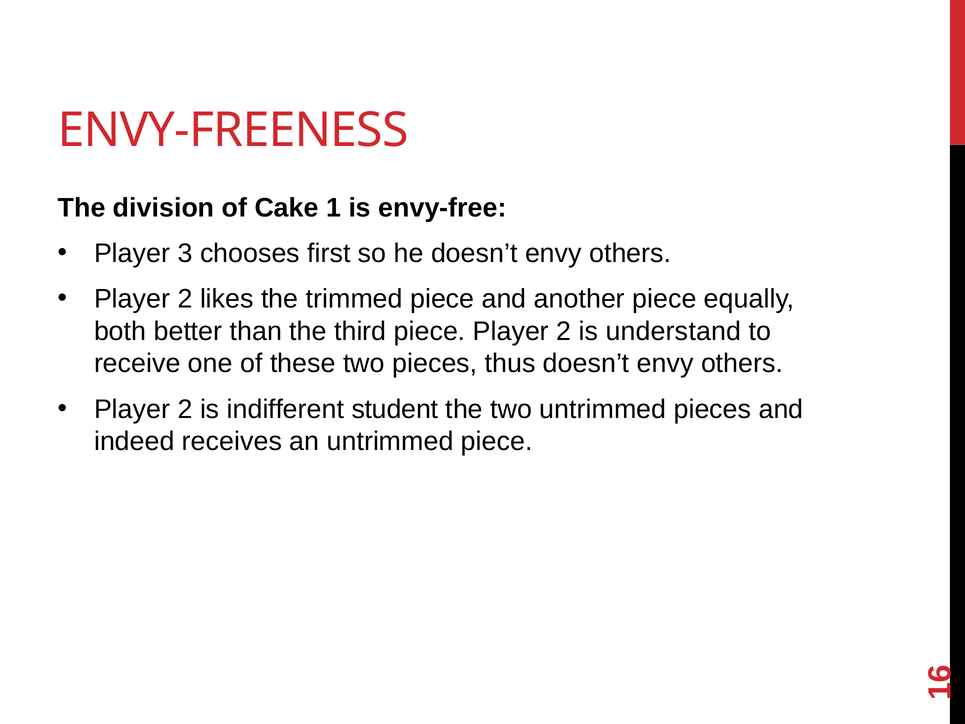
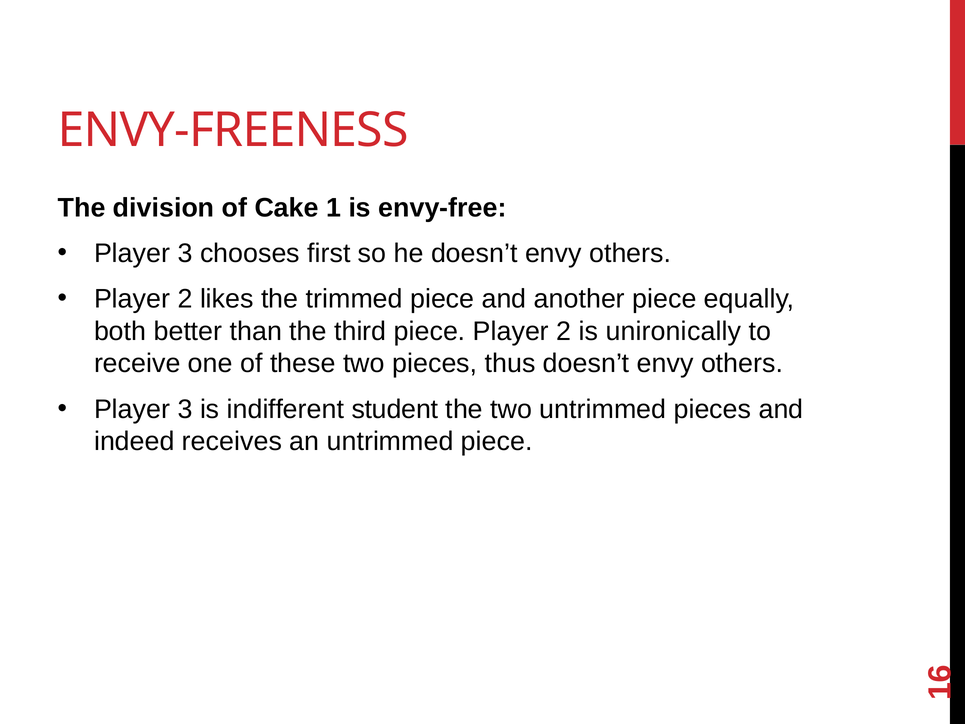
understand: understand -> unironically (673, 331)
2: 2 -> 3 (185, 409)
